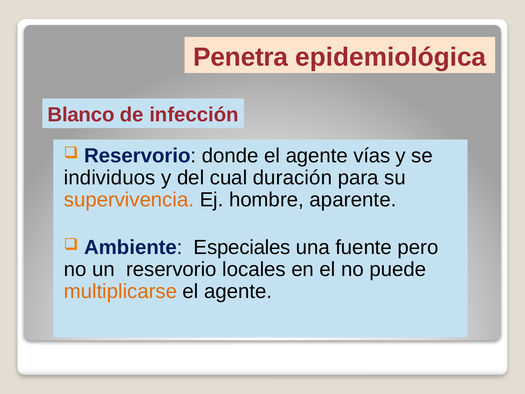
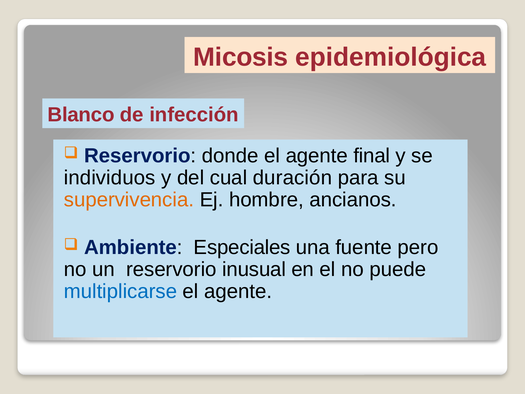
Penetra: Penetra -> Micosis (241, 57)
vías: vías -> final (372, 156)
aparente: aparente -> ancianos (353, 200)
locales: locales -> inusual (254, 269)
multiplicarse colour: orange -> blue (120, 291)
